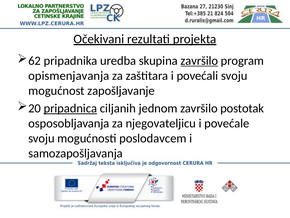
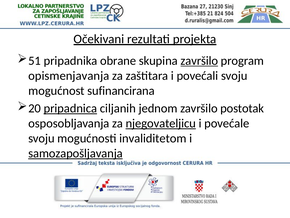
62: 62 -> 51 (35, 61)
uredba: uredba -> obrane (118, 61)
zapošljavanje: zapošljavanje -> sufinancirana (121, 91)
njegovateljicu underline: none -> present (161, 123)
poslodavcem: poslodavcem -> invaliditetom (153, 138)
samozapošljavanja underline: none -> present (76, 153)
